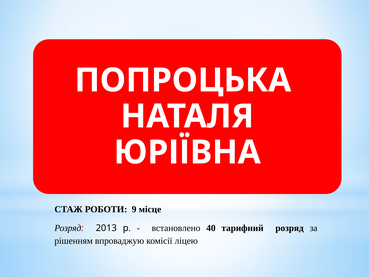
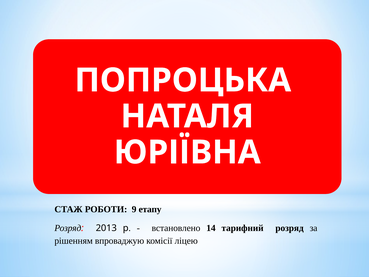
місце: місце -> етапу (150, 209)
40: 40 -> 14 (211, 228)
